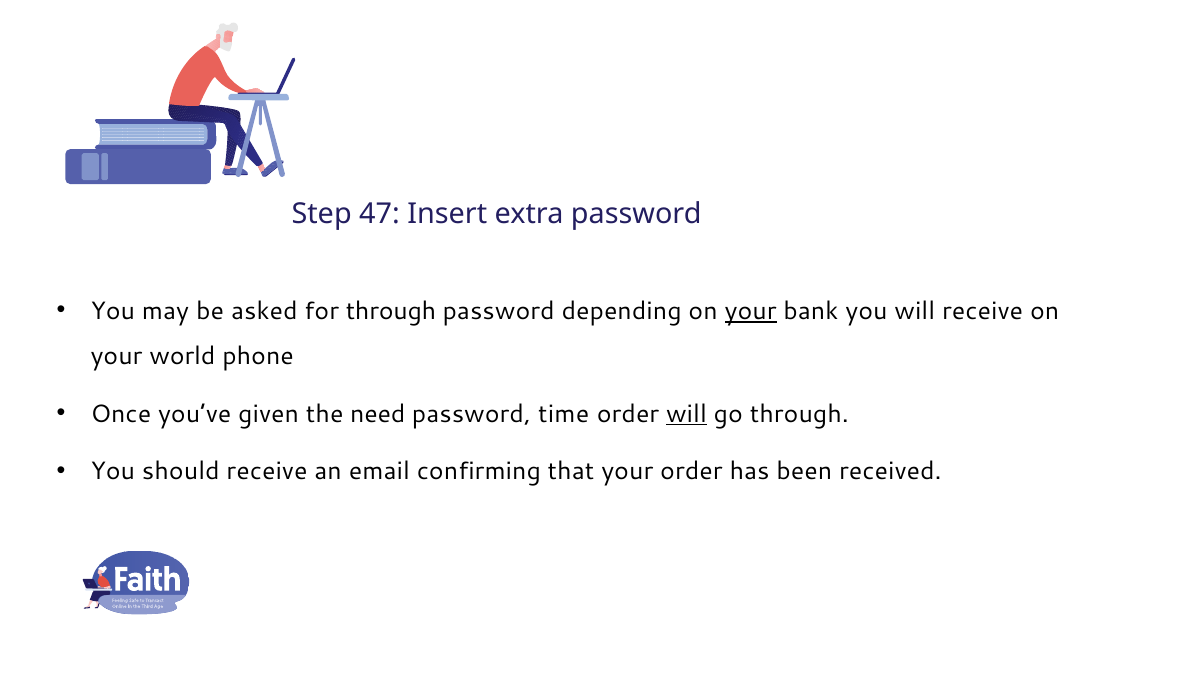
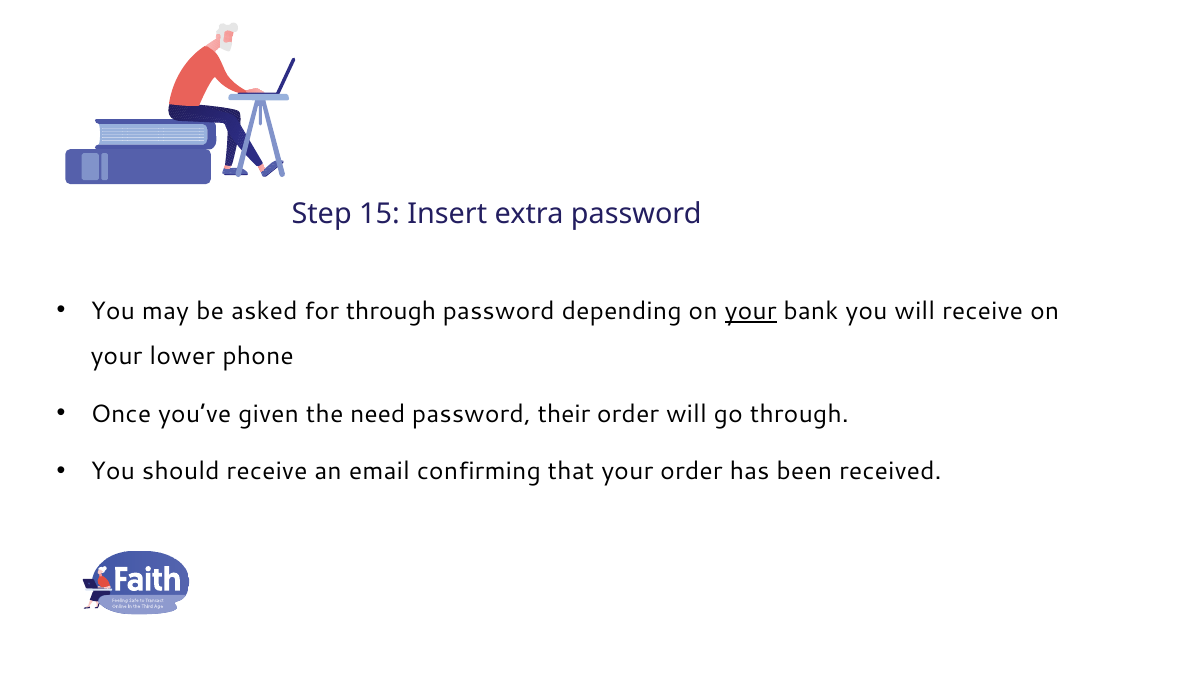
47: 47 -> 15 (380, 214)
world: world -> lower (182, 356)
time: time -> their (564, 414)
will underline: present -> none (687, 414)
